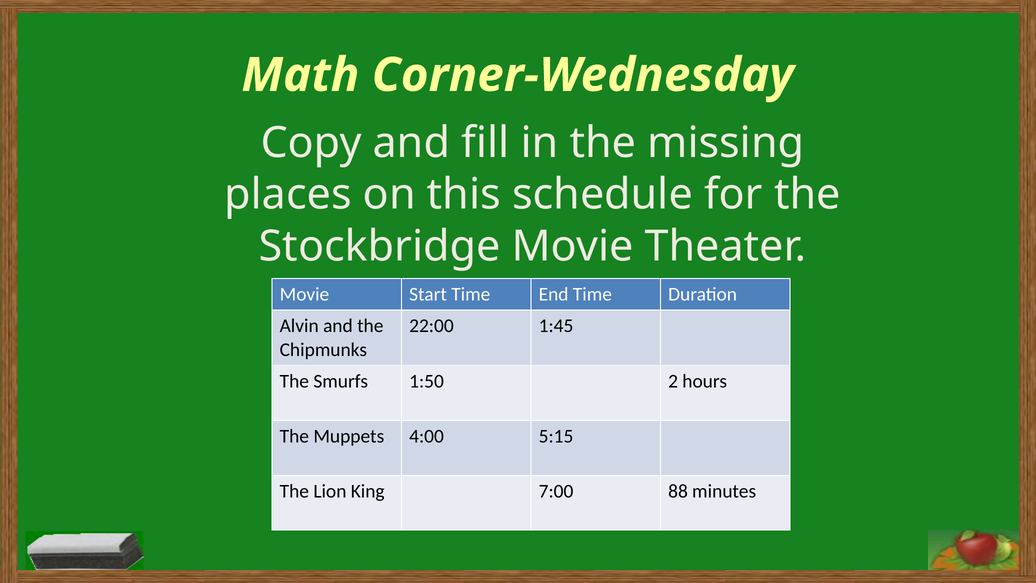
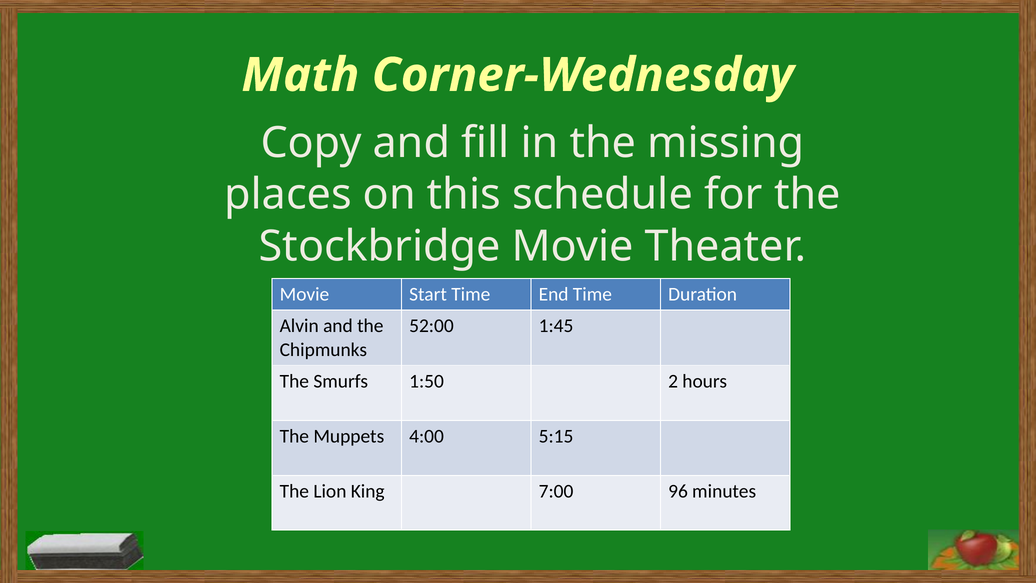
22:00: 22:00 -> 52:00 (431, 326)
88: 88 -> 96 (678, 491)
